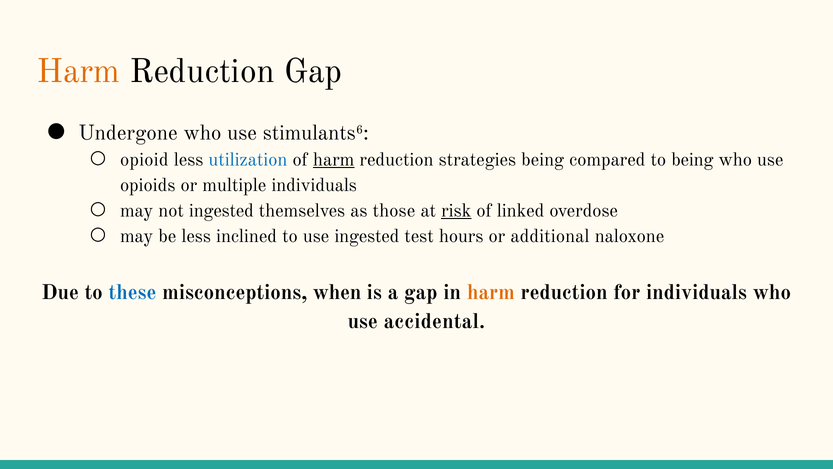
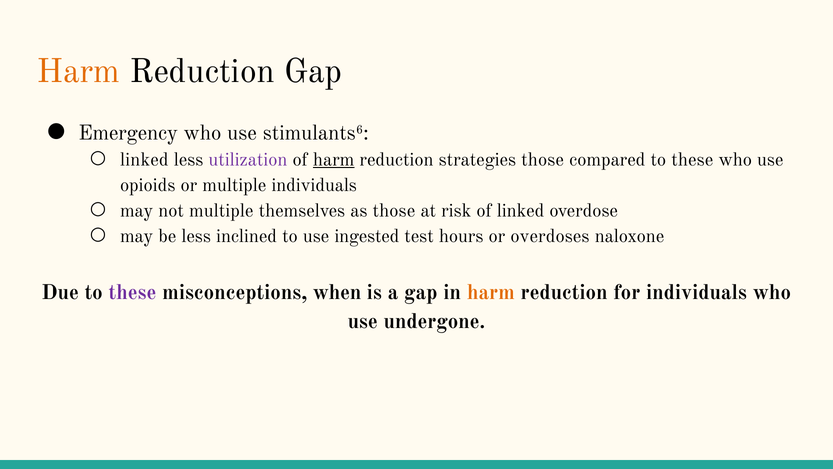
Undergone: Undergone -> Emergency (128, 133)
opioid: opioid -> linked (144, 159)
utilization colour: blue -> purple (248, 159)
strategies being: being -> those (543, 159)
compared to being: being -> these (692, 159)
not ingested: ingested -> multiple (221, 210)
risk underline: present -> none (456, 210)
additional: additional -> overdoses (550, 236)
these colour: blue -> purple (132, 292)
accidental: accidental -> undergone (434, 321)
